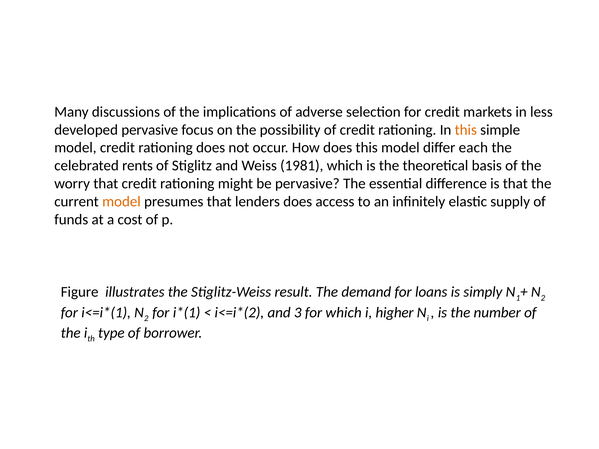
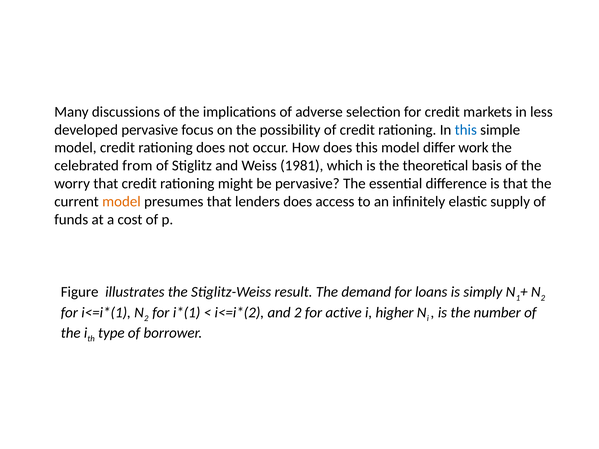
this colour: orange -> blue (466, 130)
each: each -> work (473, 148)
rents: rents -> from (137, 166)
and 3: 3 -> 2 (298, 313)
for which: which -> active (344, 313)
